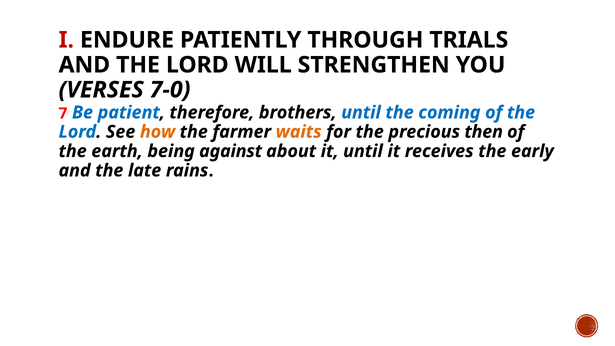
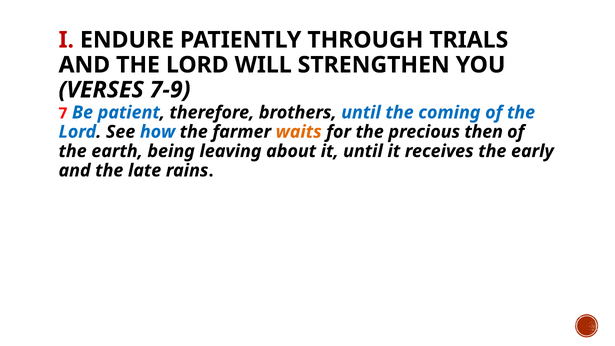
7-0: 7-0 -> 7-9 (170, 90)
how colour: orange -> blue (158, 132)
against: against -> leaving (231, 151)
